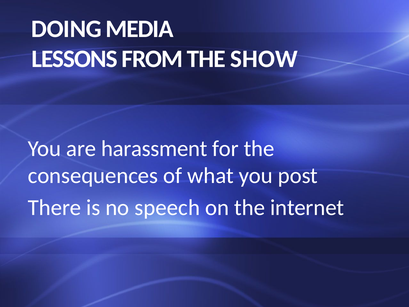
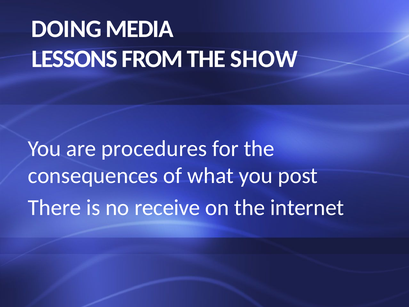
harassment: harassment -> procedures (154, 148)
speech: speech -> receive (167, 207)
